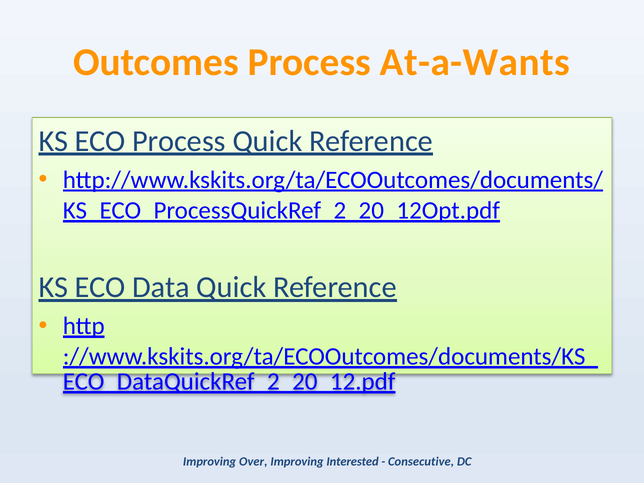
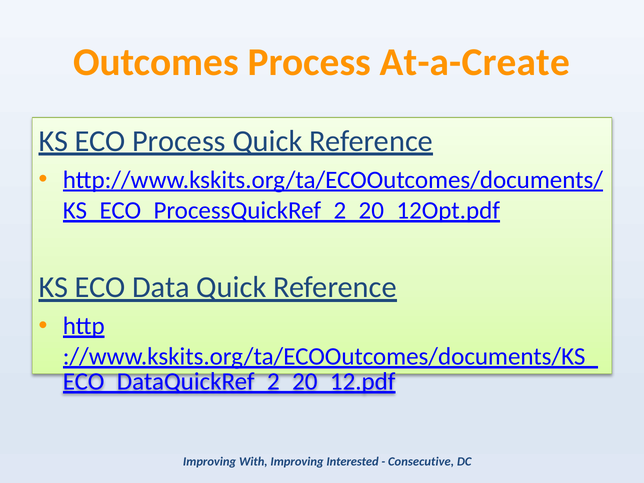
At-a-Wants: At-a-Wants -> At-a-Create (475, 62)
Over: Over -> With (253, 461)
